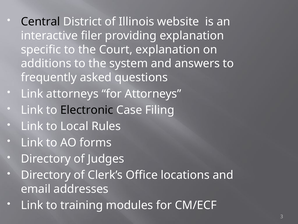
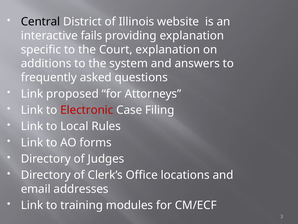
filer: filer -> fails (91, 36)
Link attorneys: attorneys -> proposed (72, 94)
Electronic colour: black -> red (87, 110)
